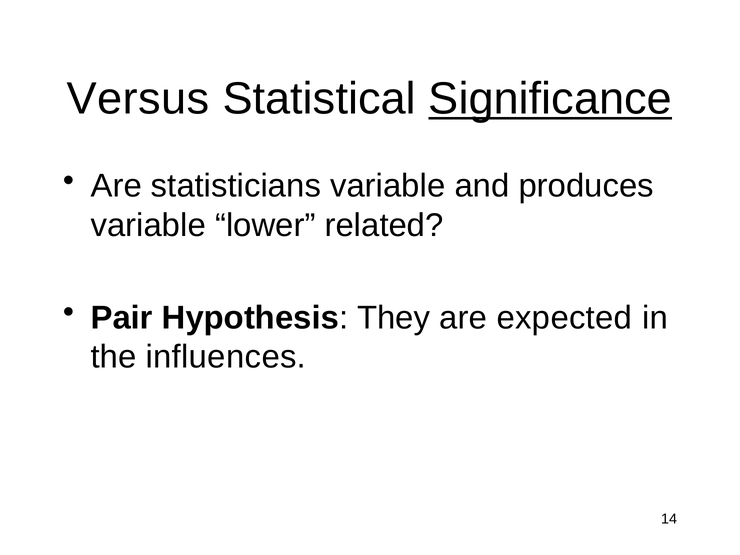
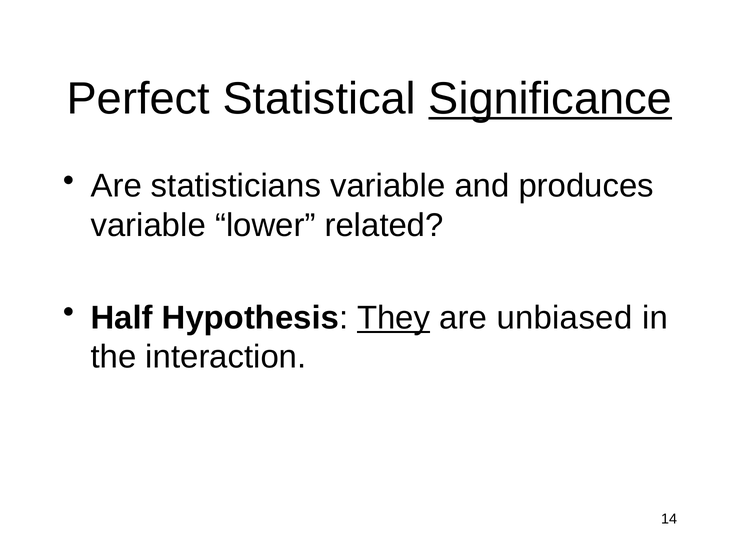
Versus: Versus -> Perfect (138, 99)
Pair: Pair -> Half (122, 318)
They underline: none -> present (394, 318)
expected: expected -> unbiased (564, 318)
influences: influences -> interaction (226, 357)
